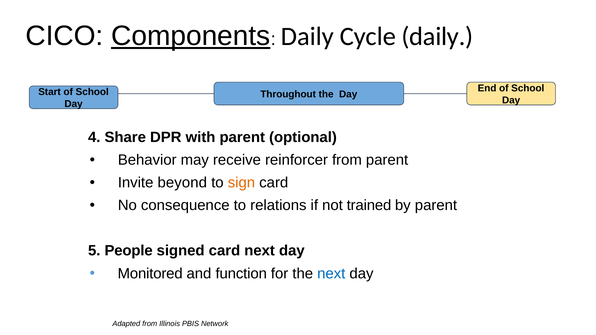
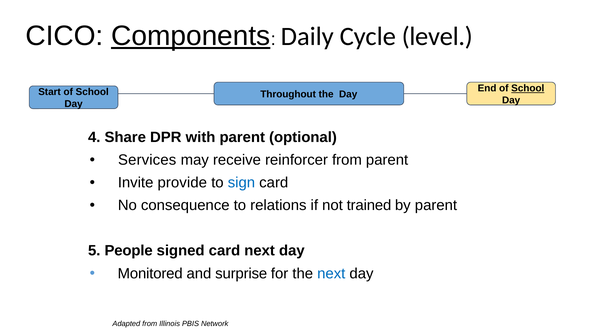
Cycle daily: daily -> level (437, 36)
School underline: none -> present (528, 88)
Behavior: Behavior -> Services (147, 160)
beyond: beyond -> provide (182, 183)
sign colour: orange -> blue (241, 183)
function: function -> surprise (241, 274)
